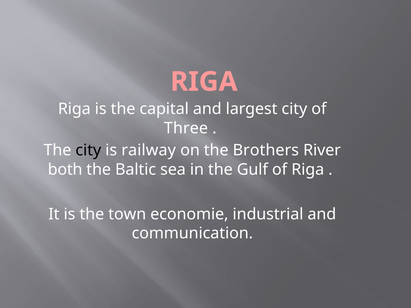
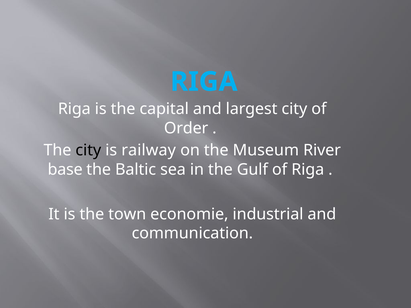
RIGA colour: pink -> light blue (204, 82)
Three: Three -> Order (186, 128)
Brothers: Brothers -> Museum (266, 151)
both: both -> base (65, 170)
